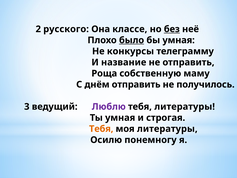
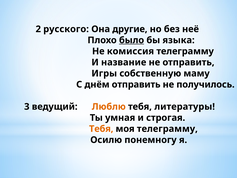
классе: классе -> другие (130, 29)
без underline: present -> none (172, 29)
бы умная: умная -> языка (179, 40)
конкурсы: конкурсы -> комиссия (130, 51)
Роща: Роща -> Игры (104, 73)
Люблю colour: purple -> orange (109, 107)
моя литературы: литературы -> телеграмму (167, 129)
